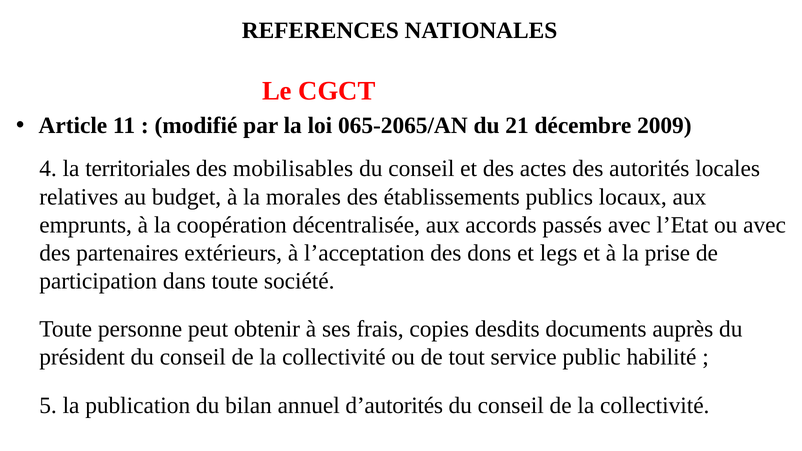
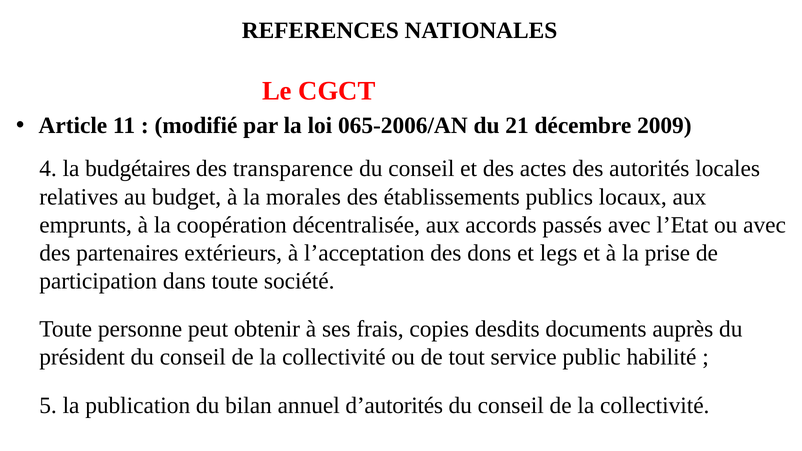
065-2065/AN: 065-2065/AN -> 065-2006/AN (403, 126)
territoriales: territoriales -> budgétaires (138, 169)
mobilisables: mobilisables -> transparence (293, 169)
